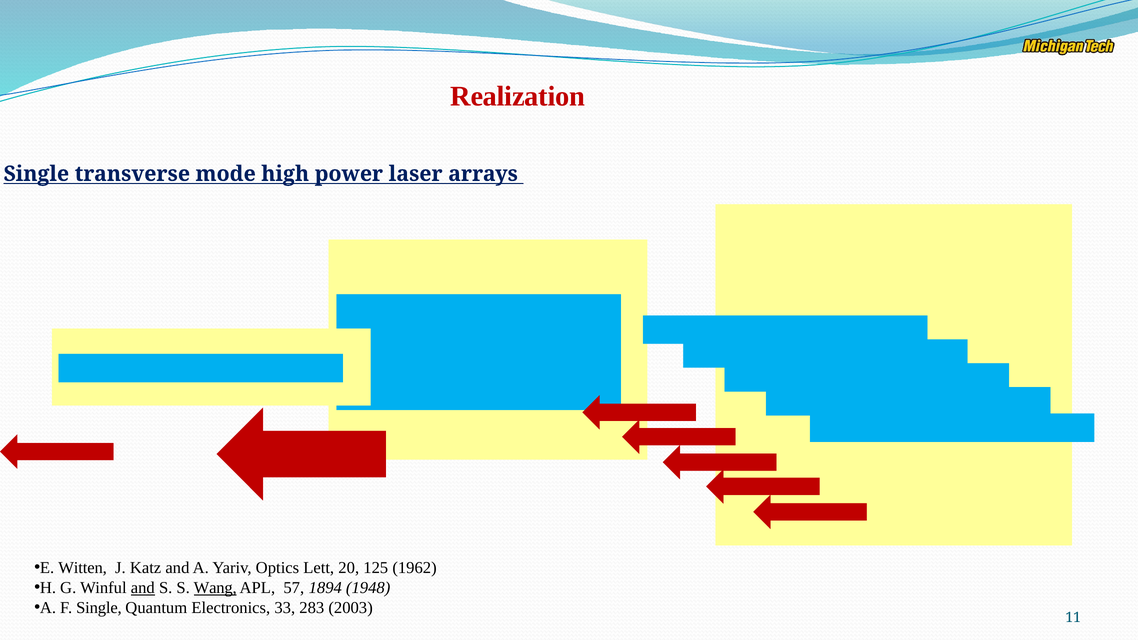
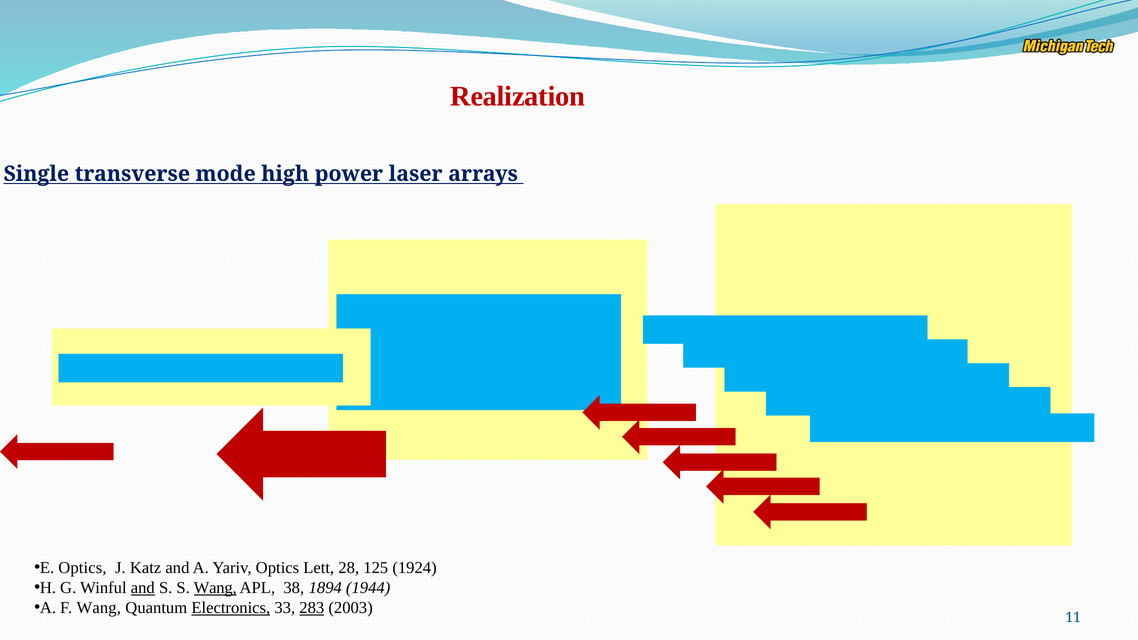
E Witten: Witten -> Optics (82, 568)
20: 20 -> 28 (349, 568)
1962: 1962 -> 1924 (415, 568)
57: 57 -> 38 (294, 588)
1948: 1948 -> 1944 (368, 588)
F Single: Single -> Wang (99, 608)
Electronics underline: none -> present (231, 608)
283 underline: none -> present (312, 608)
